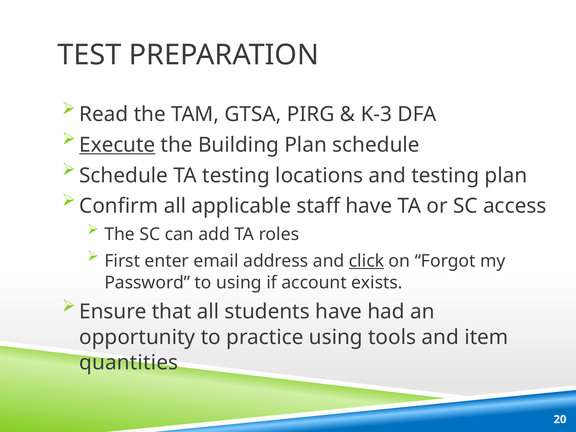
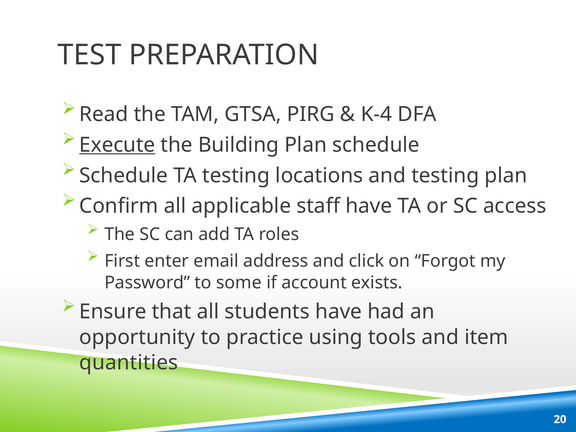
K-3: K-3 -> K-4 (376, 114)
click underline: present -> none (367, 261)
to using: using -> some (239, 283)
